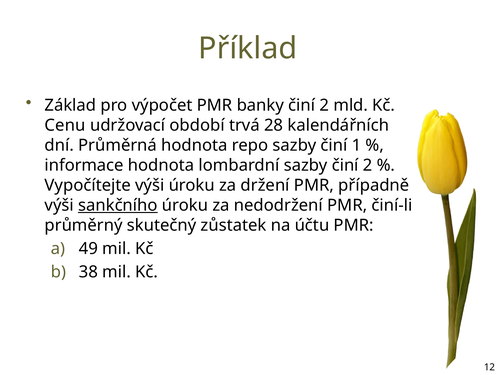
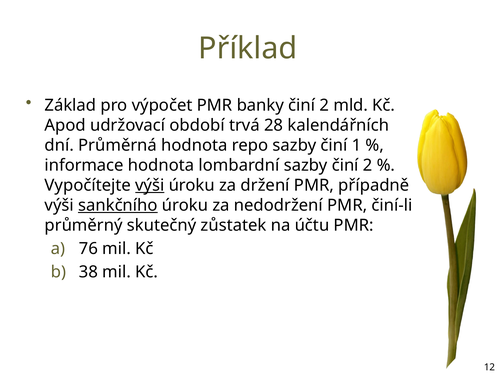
Cenu: Cenu -> Apod (65, 125)
výši underline: none -> present (150, 185)
49: 49 -> 76 (88, 249)
